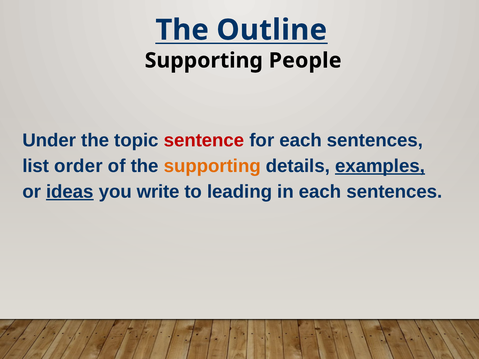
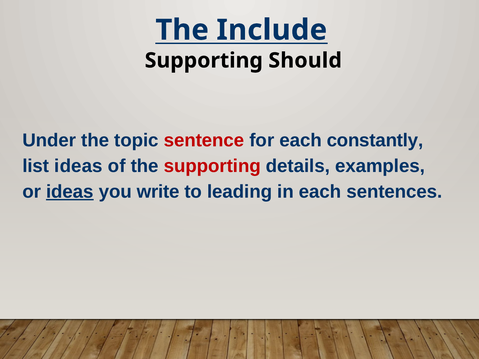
Outline: Outline -> Include (272, 30)
People: People -> Should (305, 61)
for each sentences: sentences -> constantly (375, 140)
list order: order -> ideas (78, 166)
supporting colour: orange -> red (212, 166)
examples underline: present -> none (380, 166)
